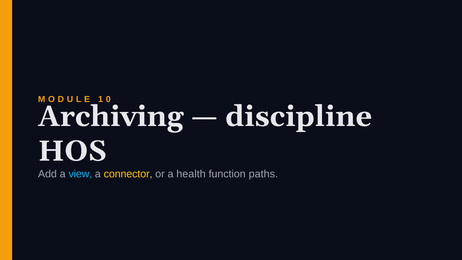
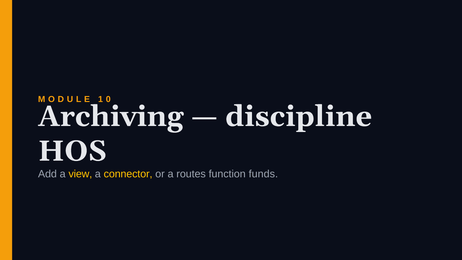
view colour: light blue -> yellow (80, 174)
health: health -> routes (191, 174)
paths: paths -> funds (263, 174)
